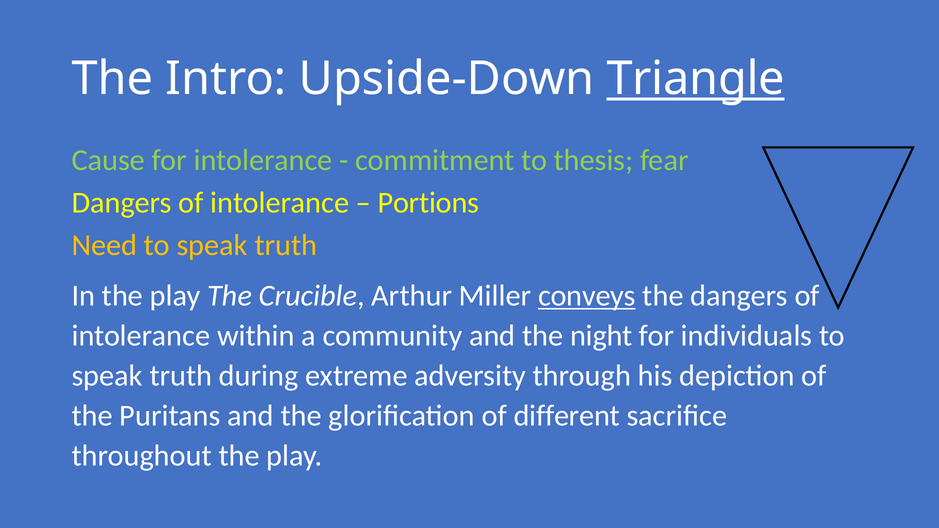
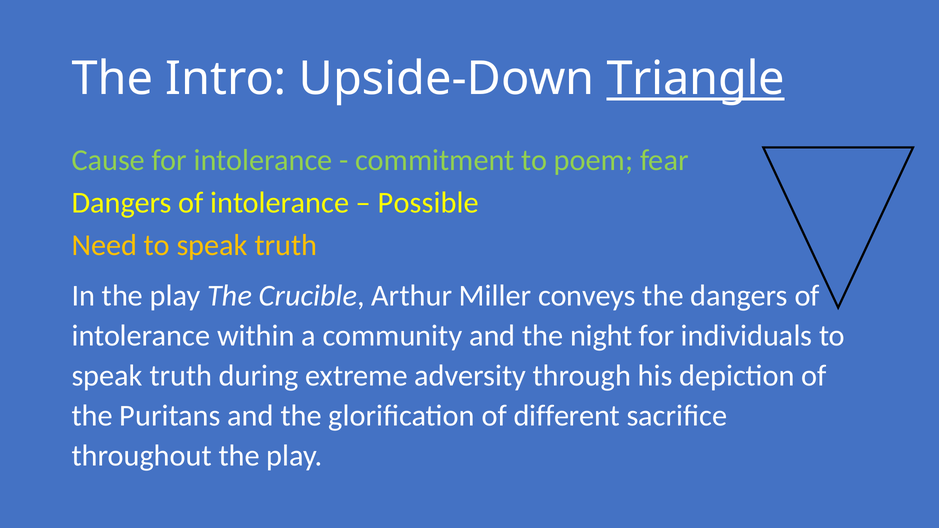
thesis: thesis -> poem (594, 160)
Portions: Portions -> Possible (428, 203)
conveys underline: present -> none (587, 296)
